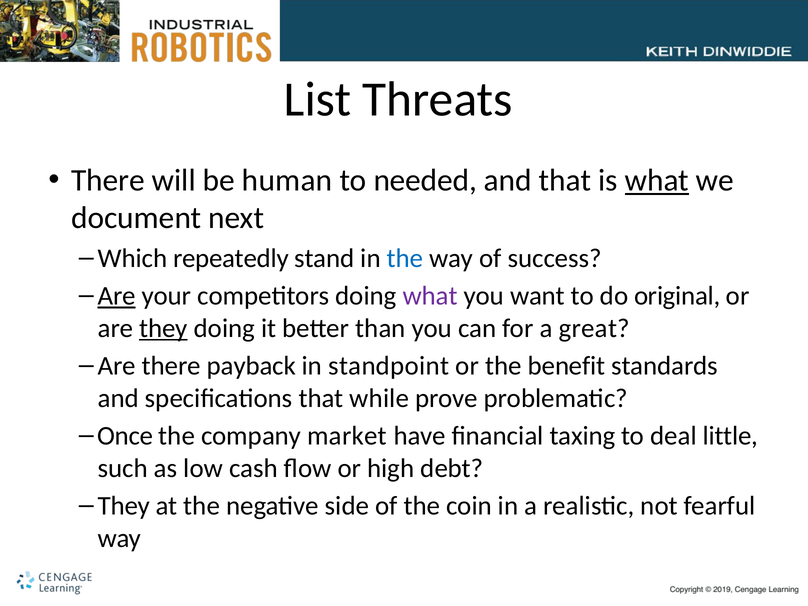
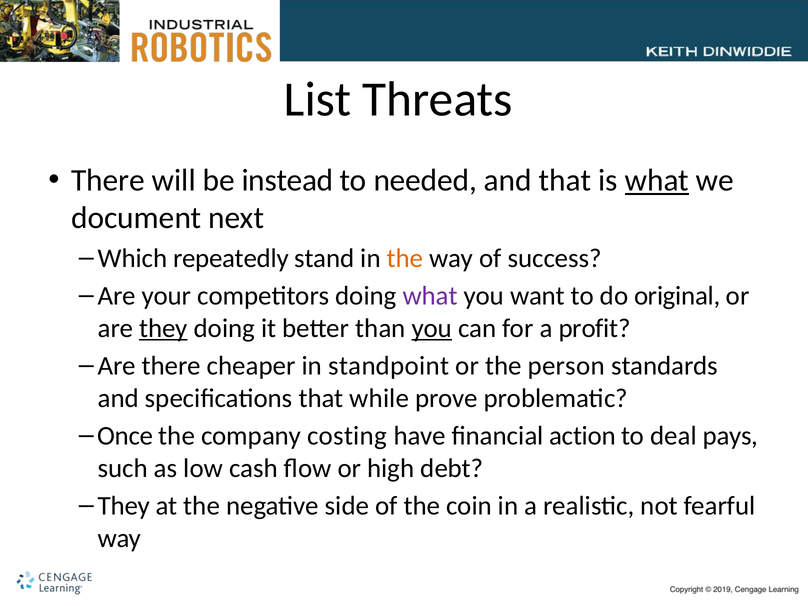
human: human -> instead (287, 180)
the colour: blue -> orange (405, 258)
Are underline: present -> none (117, 296)
you underline: none -> present (432, 328)
great: great -> profit (595, 328)
payback: payback -> cheaper (251, 366)
benefit: benefit -> person (566, 366)
market: market -> costing (347, 436)
taxing: taxing -> action (582, 436)
little: little -> pays (730, 436)
